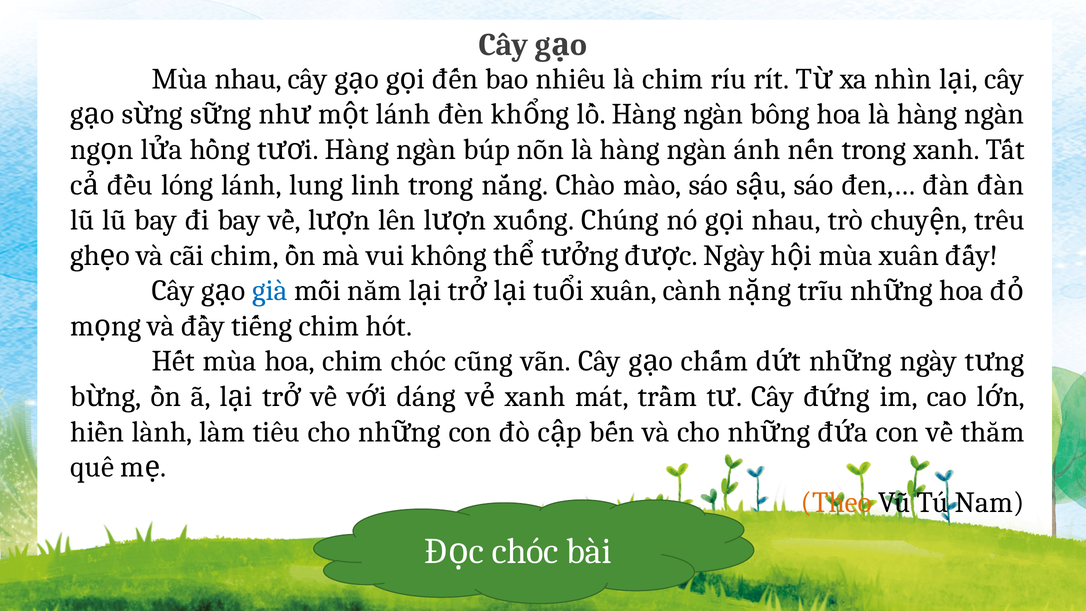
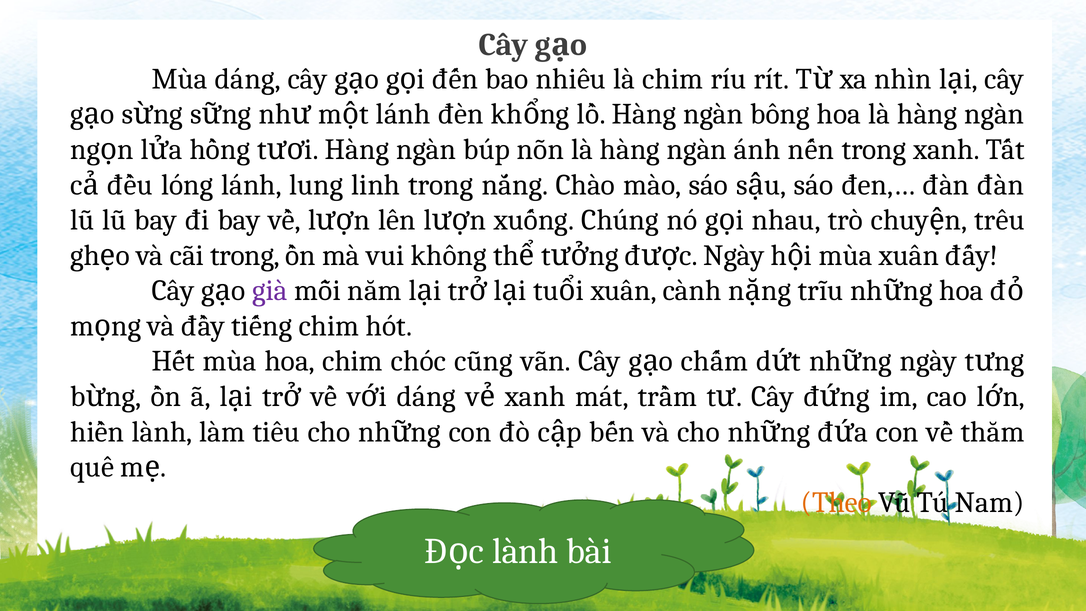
Mùa nhau: nhau -> dáng (248, 79)
cãi chim: chim -> trong (245, 255)
già colour: blue -> purple (270, 291)
chóc: chóc -> lành (525, 551)
